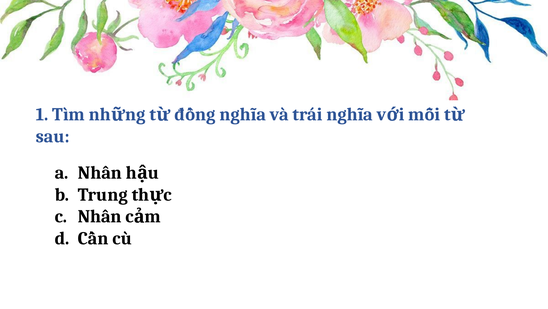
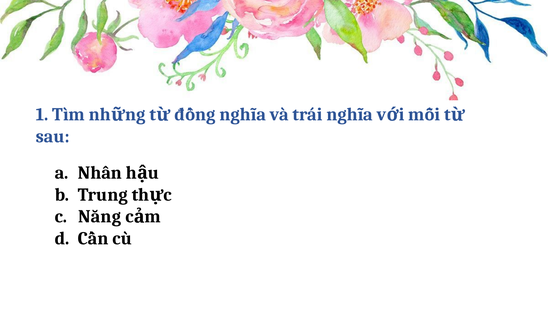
Nhân: Nhân -> Nắng (100, 216)
